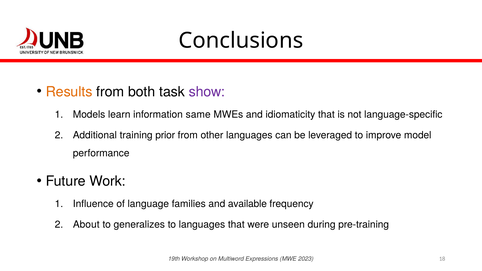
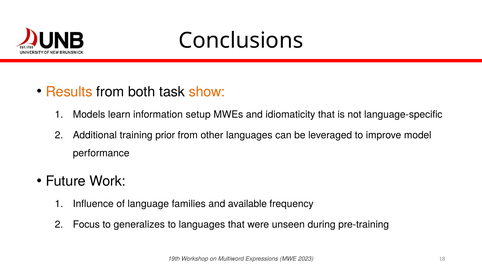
show colour: purple -> orange (207, 92)
same: same -> setup (198, 115)
About: About -> Focus (86, 225)
